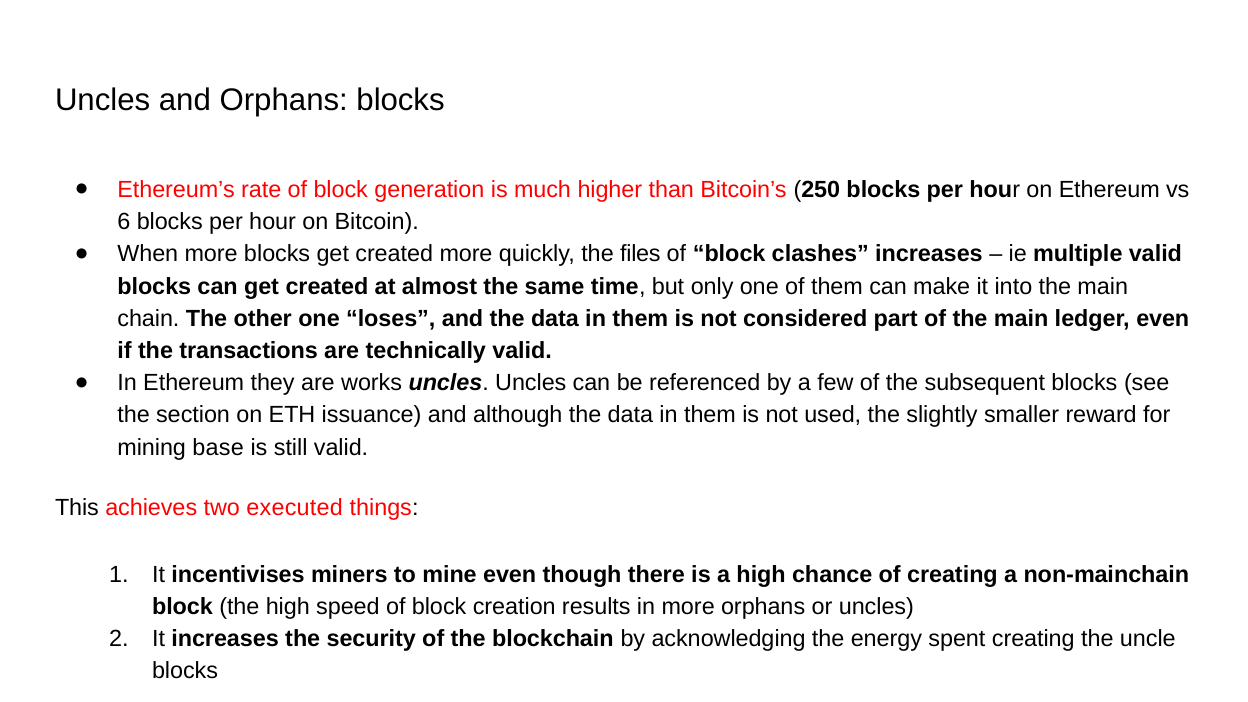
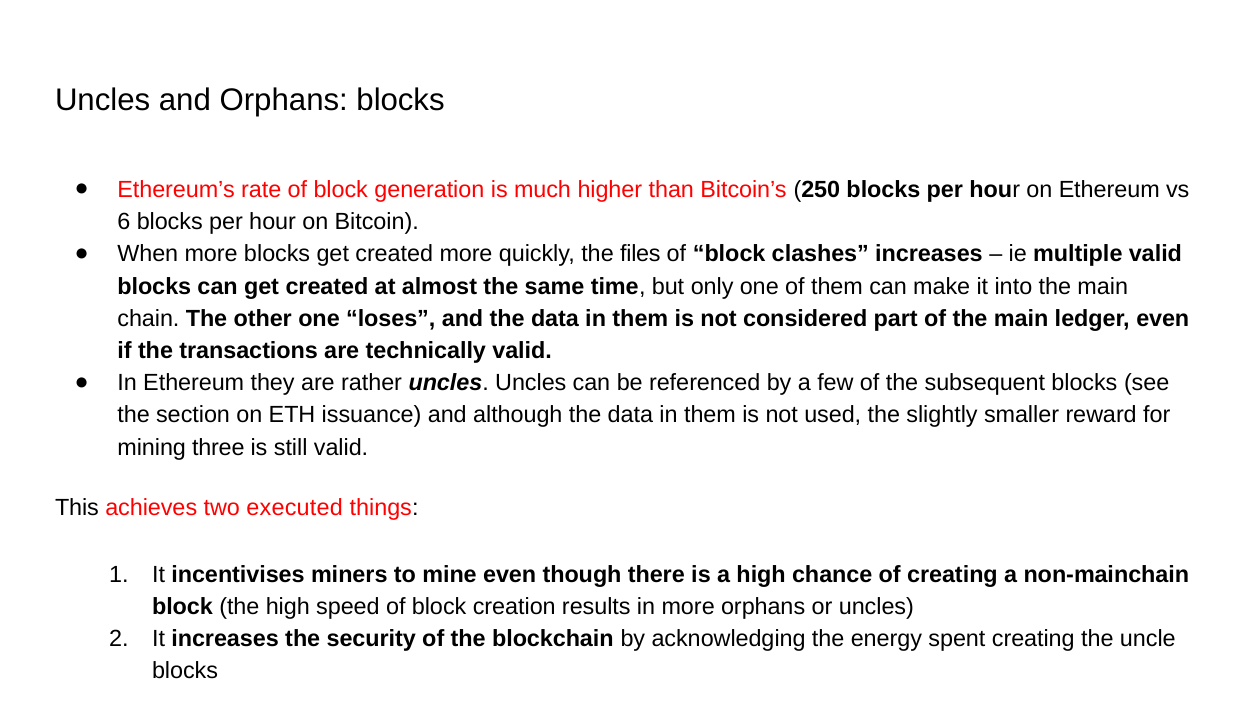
works: works -> rather (372, 383)
base: base -> three (218, 447)
